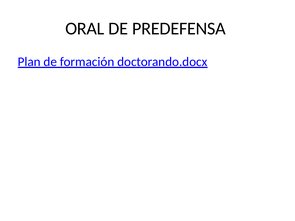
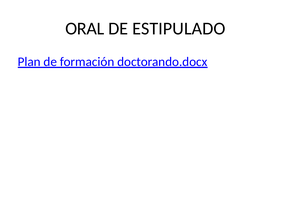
PREDEFENSA: PREDEFENSA -> ESTIPULADO (179, 29)
